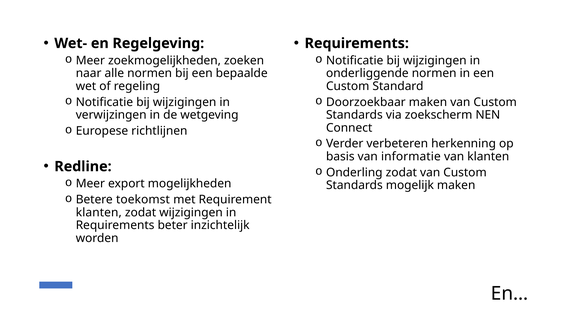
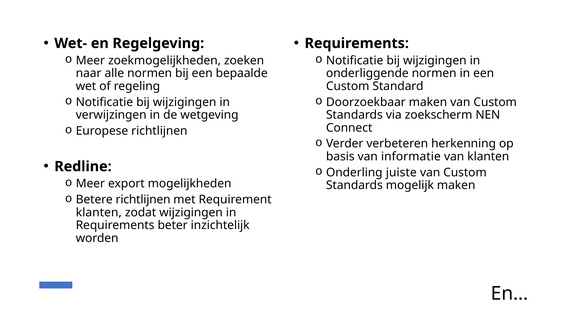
Onderling zodat: zodat -> juiste (401, 172)
Betere toekomst: toekomst -> richtlijnen (143, 199)
